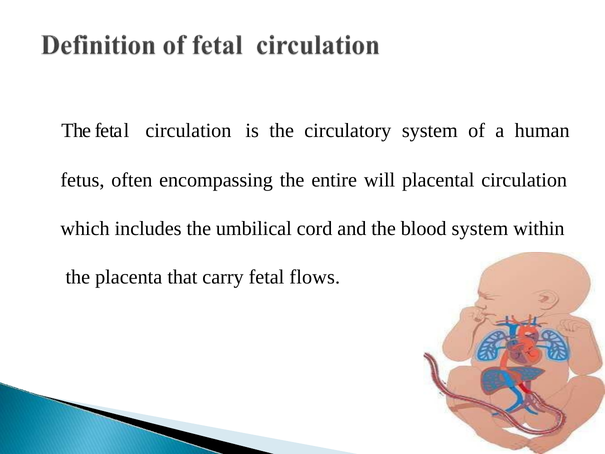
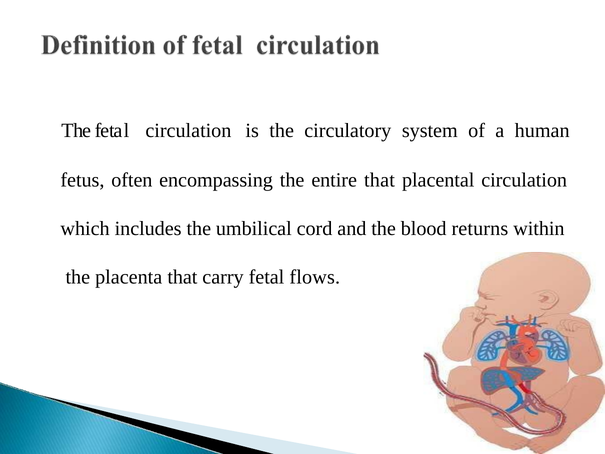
entire will: will -> that (379, 180)
blood system: system -> returns (480, 229)
